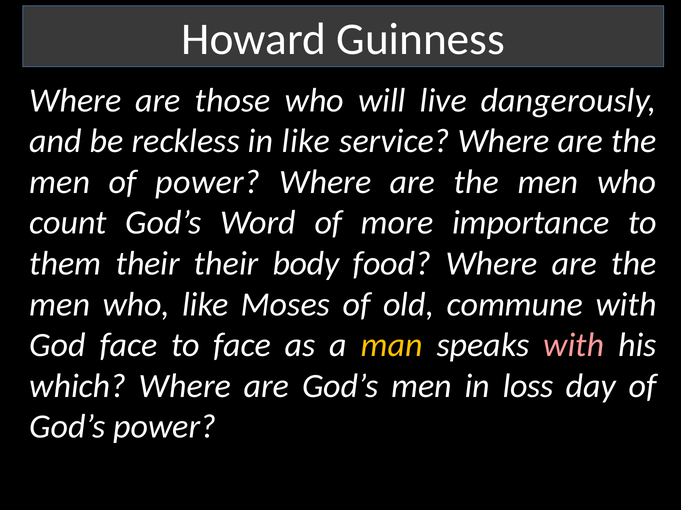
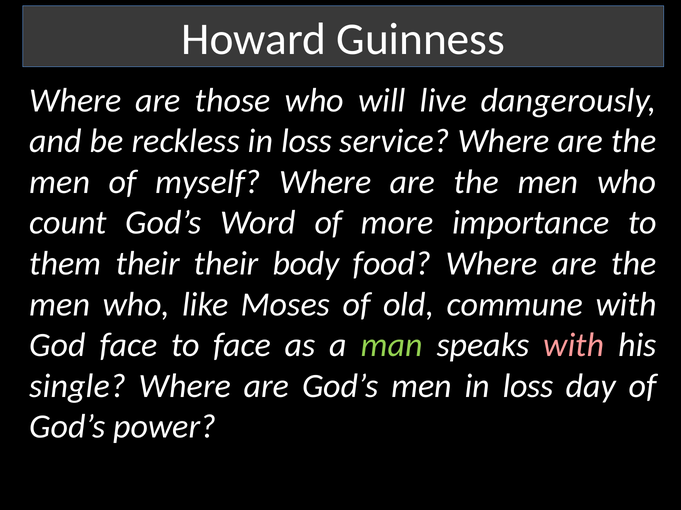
reckless in like: like -> loss (306, 141)
of power: power -> myself (208, 182)
man colour: yellow -> light green (392, 346)
which: which -> single (78, 387)
